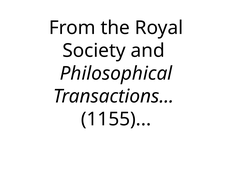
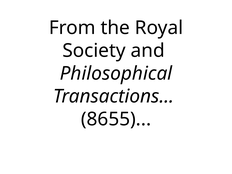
1155: 1155 -> 8655 (116, 119)
